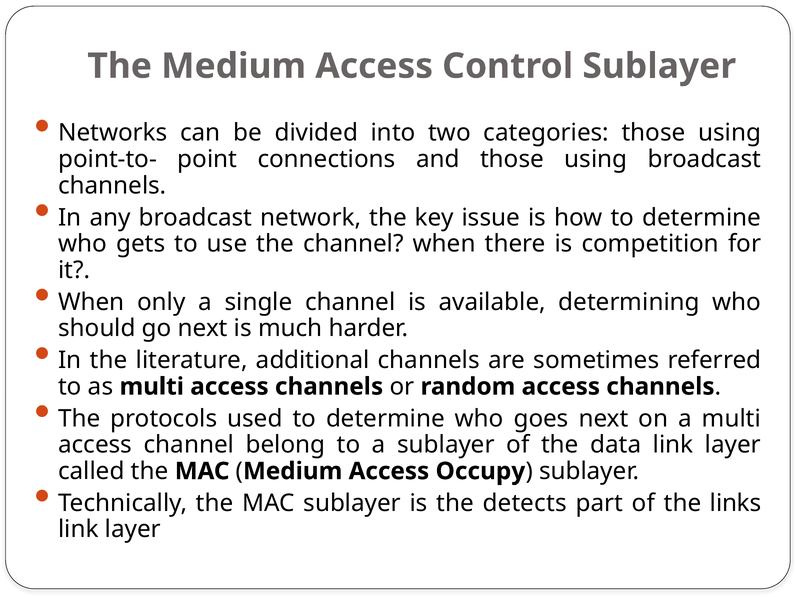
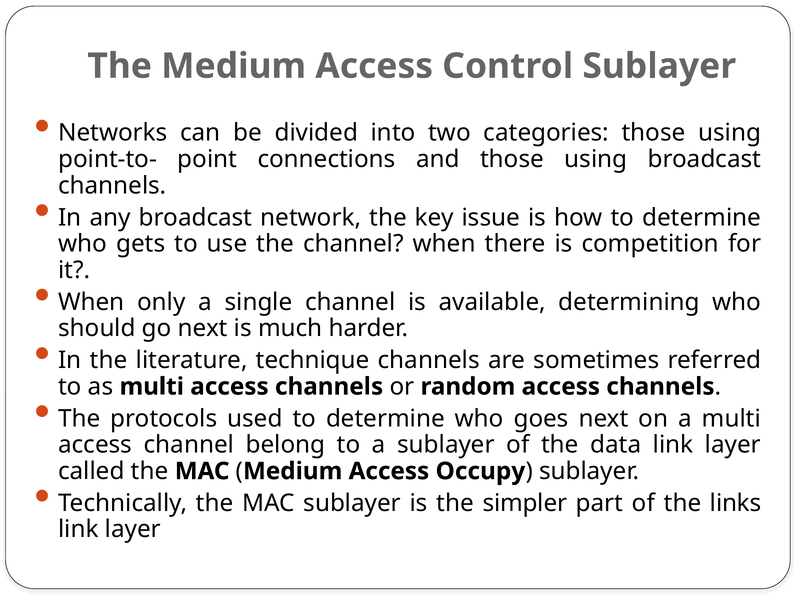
additional: additional -> technique (313, 360)
detects: detects -> simpler (525, 503)
